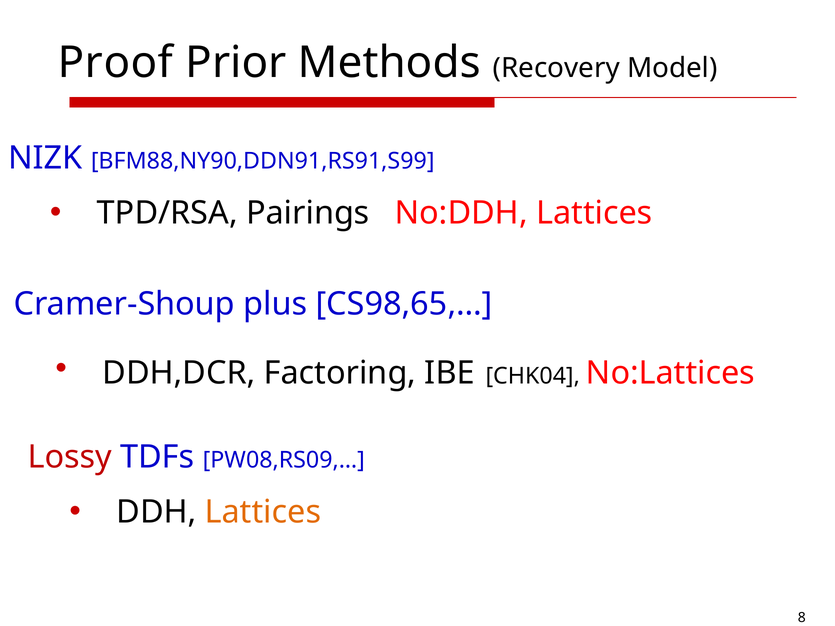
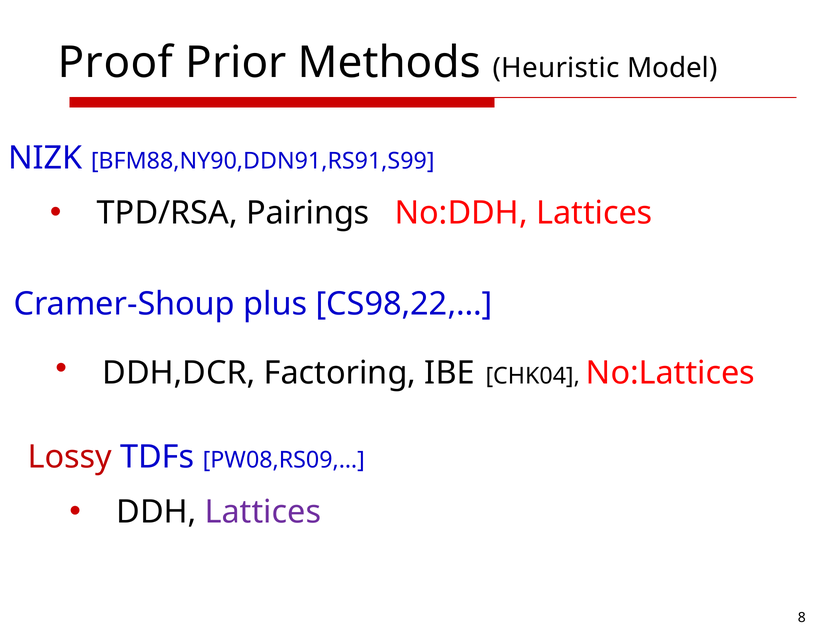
Recovery: Recovery -> Heuristic (556, 68)
CS98,65,…: CS98,65,… -> CS98,22,… (404, 304)
Lattices colour: orange -> purple (263, 512)
